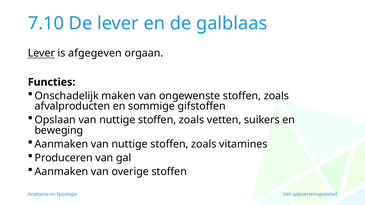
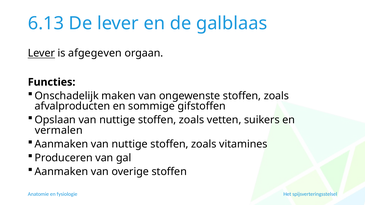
7.10: 7.10 -> 6.13 (46, 23)
beweging: beweging -> vermalen (59, 131)
